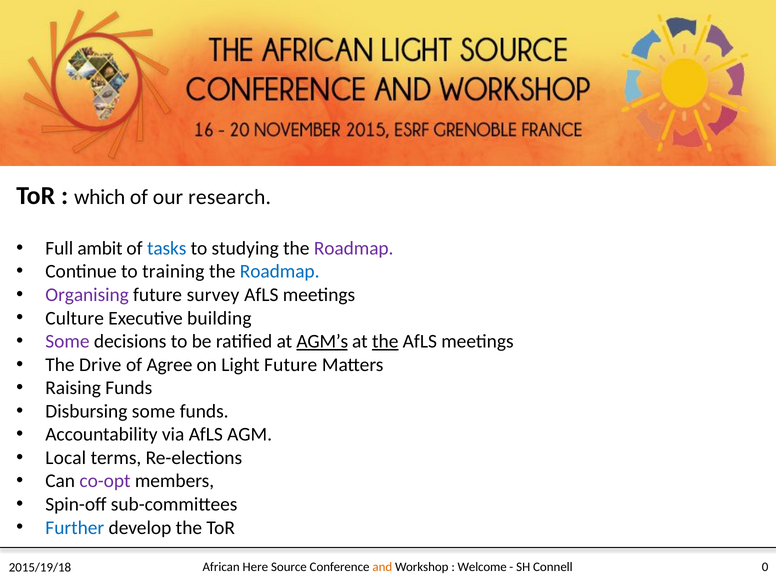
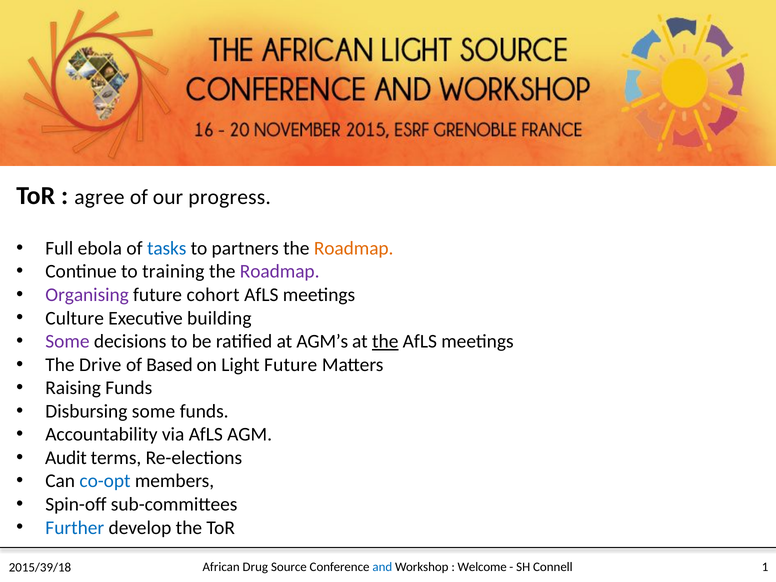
which: which -> agree (99, 197)
research: research -> progress (230, 197)
ambit: ambit -> ebola (100, 248)
studying: studying -> partners (245, 248)
Roadmap colour: purple -> orange (354, 248)
Roadmap colour: blue -> purple (280, 272)
survey: survey -> cohort (213, 295)
AGM’s underline: present -> none (322, 341)
Agree: Agree -> Based (169, 365)
Local: Local -> Audit (66, 458)
co-opt colour: purple -> blue (105, 481)
2015/19/18: 2015/19/18 -> 2015/39/18 (40, 567)
Here: Here -> Drug (255, 567)
and colour: orange -> blue (382, 567)
0: 0 -> 1 (765, 567)
